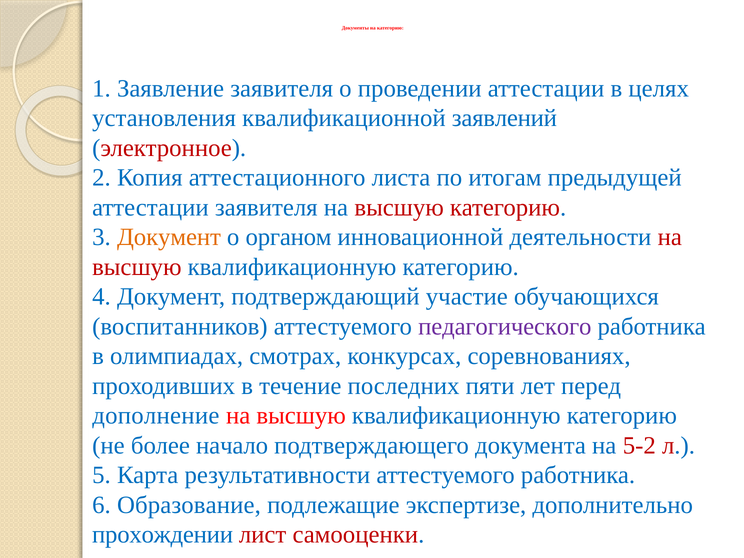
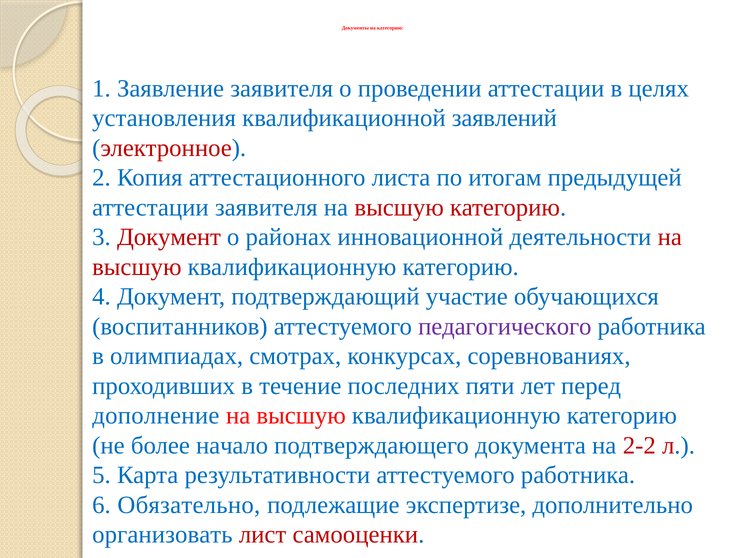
Документ colour: orange -> red (169, 237)
органом: органом -> районах (288, 237)
5-2: 5-2 -> 2-2 (639, 445)
Образование: Образование -> Обязательно (189, 505)
прохождении: прохождении -> организовать (162, 535)
